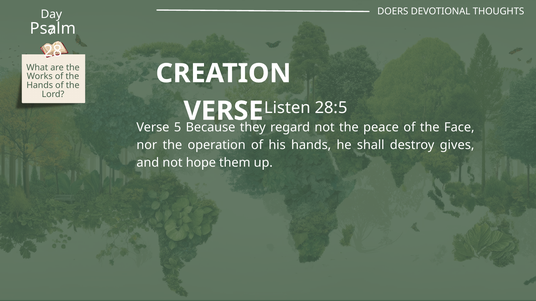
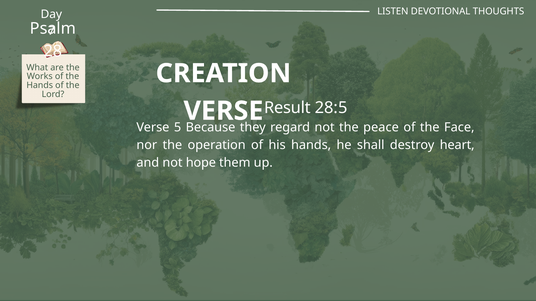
DOERS: DOERS -> LISTEN (393, 12)
Listen: Listen -> Result (287, 108)
gives: gives -> heart (457, 145)
